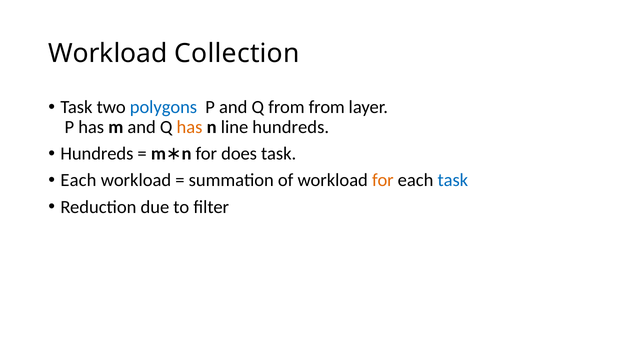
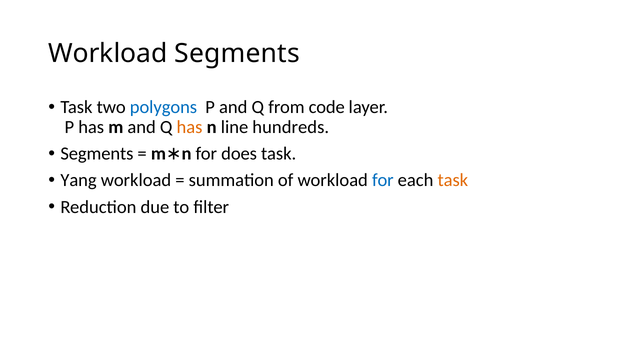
Workload Collection: Collection -> Segments (237, 53)
from from: from -> code (327, 107)
Hundreds: Hundreds -> Segments (97, 154)
Each: Each -> Yang (79, 181)
for colour: orange -> blue (383, 181)
task colour: blue -> orange (453, 181)
